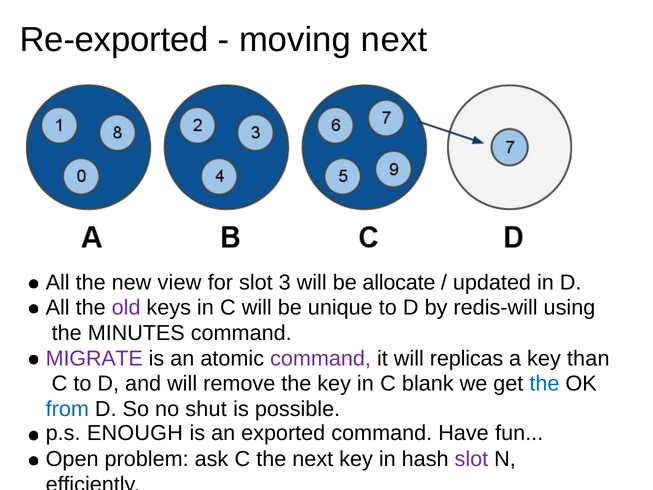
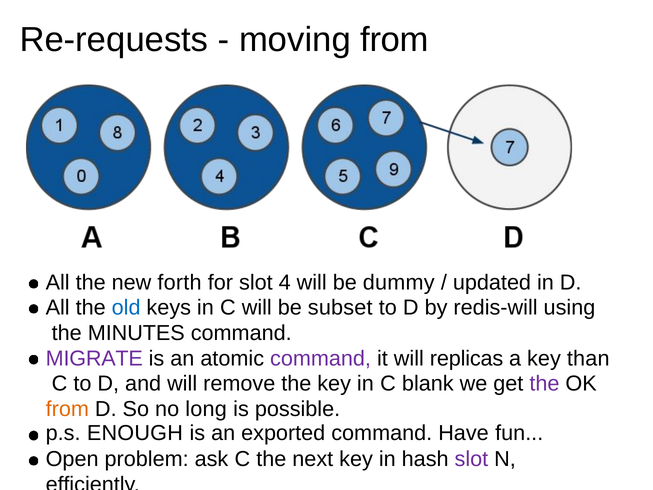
Re-exported: Re-exported -> Re-requests (114, 40)
moving next: next -> from (395, 40)
view: view -> forth (180, 282)
3: 3 -> 4 (285, 282)
allocate: allocate -> dummy (399, 282)
old colour: purple -> blue (126, 308)
unique: unique -> subset (340, 308)
the colour: blue -> purple (544, 384)
from colour: blue -> orange (67, 409)
shut: shut -> long (206, 409)
